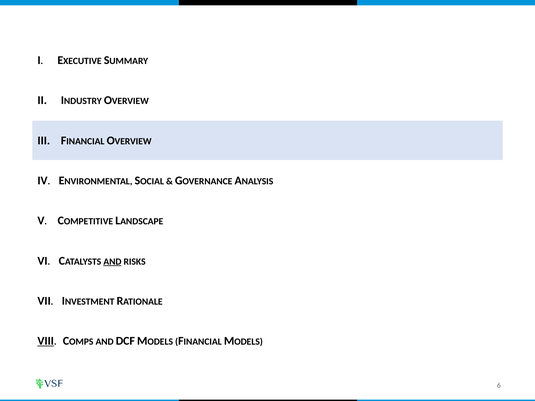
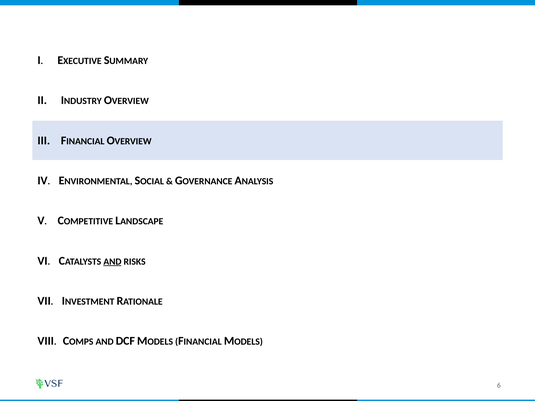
VIII underline: present -> none (46, 341)
